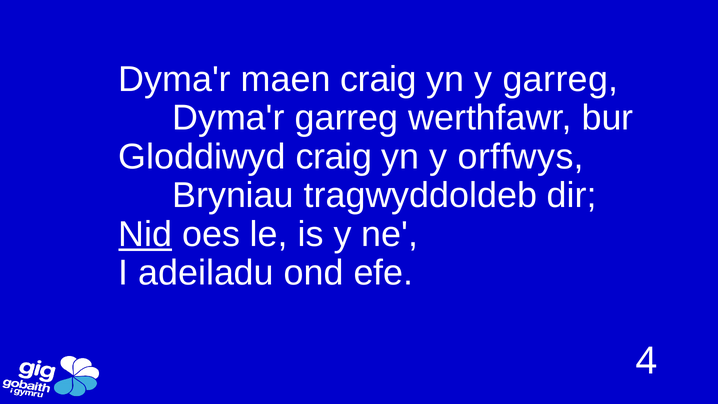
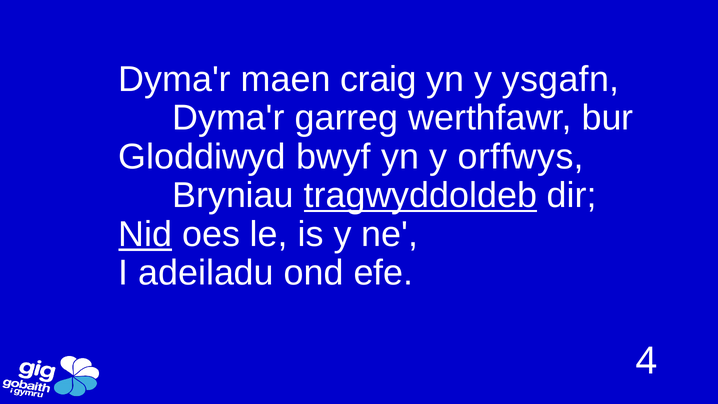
y garreg: garreg -> ysgafn (561, 79)
Gloddiwyd craig: craig -> bwyf (333, 157)
tragwyddoldeb underline: none -> present (420, 195)
